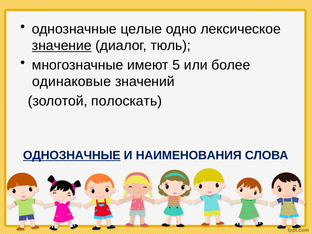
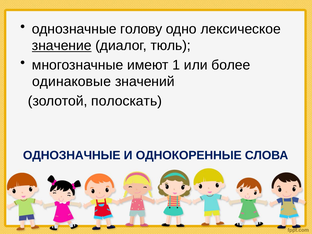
целые: целые -> голову (141, 29)
5: 5 -> 1 (176, 65)
ОДНОЗНАЧНЫЕ underline: present -> none (72, 155)
НАИМЕНОВАНИЯ: НАИМЕНОВАНИЯ -> ОДНОКОРЕННЫЕ (189, 155)
